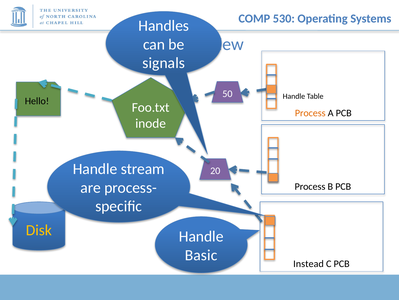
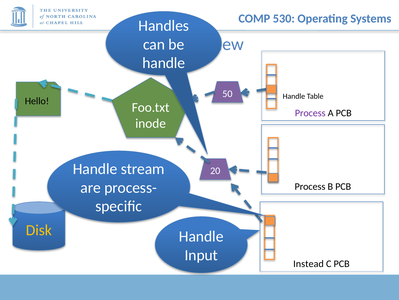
signals: signals -> handle (164, 63)
Process colour: orange -> purple (310, 113)
Basic: Basic -> Input (201, 254)
